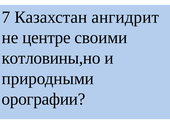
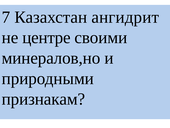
котловины,но: котловины,но -> минералов,но (51, 58)
орографии: орографии -> признакам (43, 99)
